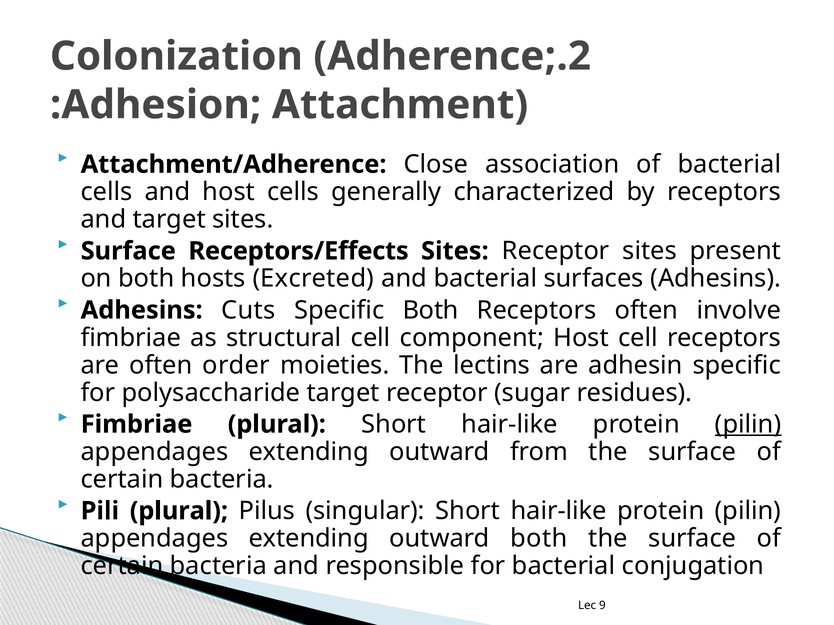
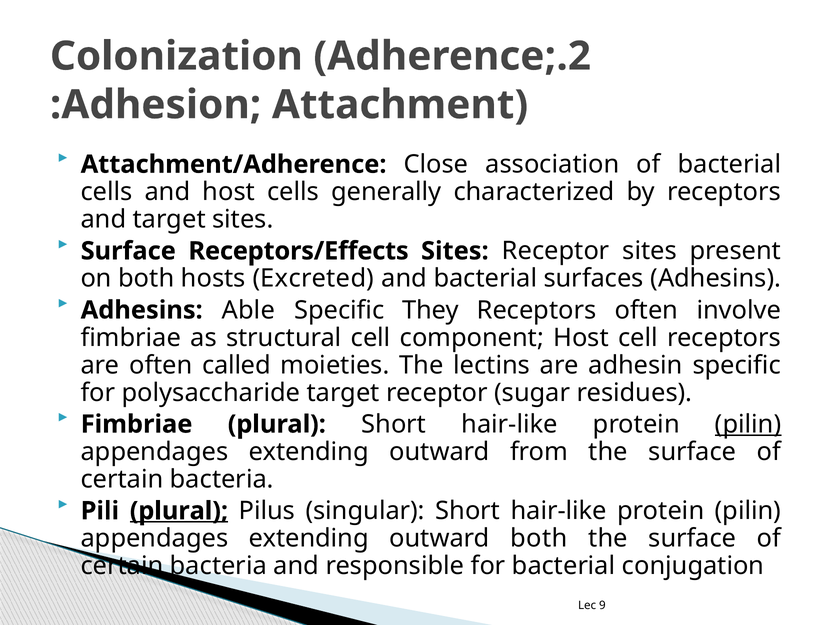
Cuts: Cuts -> Able (248, 310)
Specific Both: Both -> They (431, 310)
order: order -> called (236, 365)
plural underline: none -> present (179, 511)
